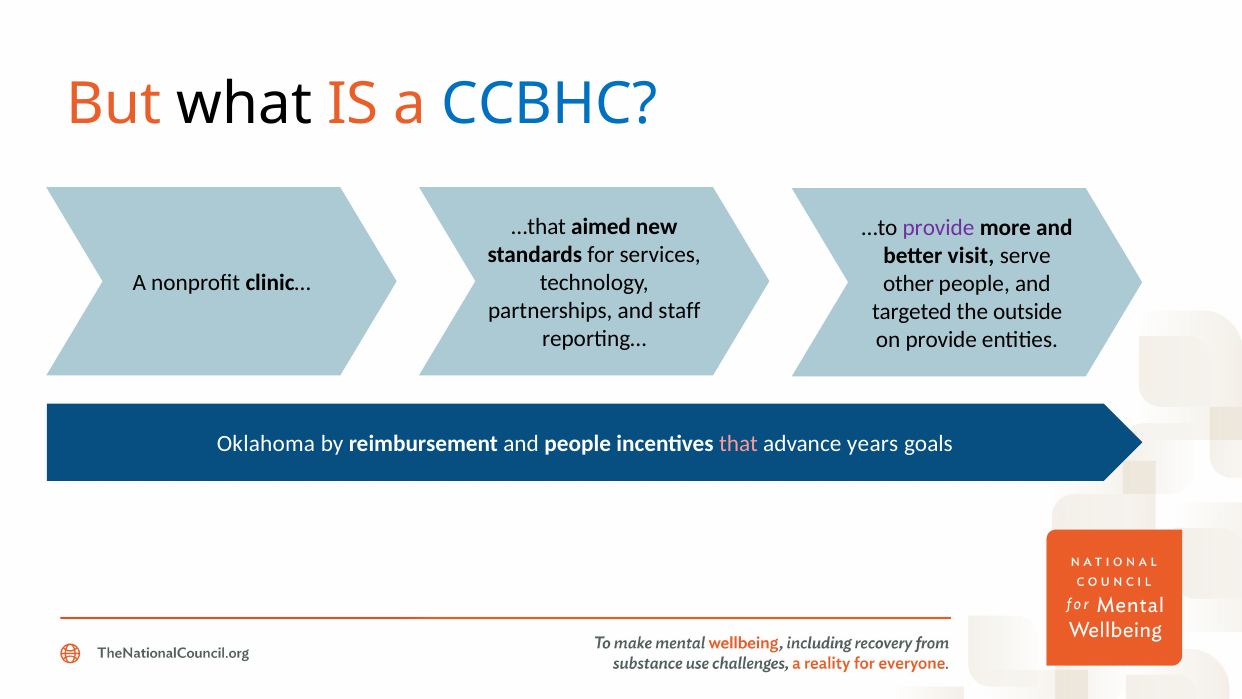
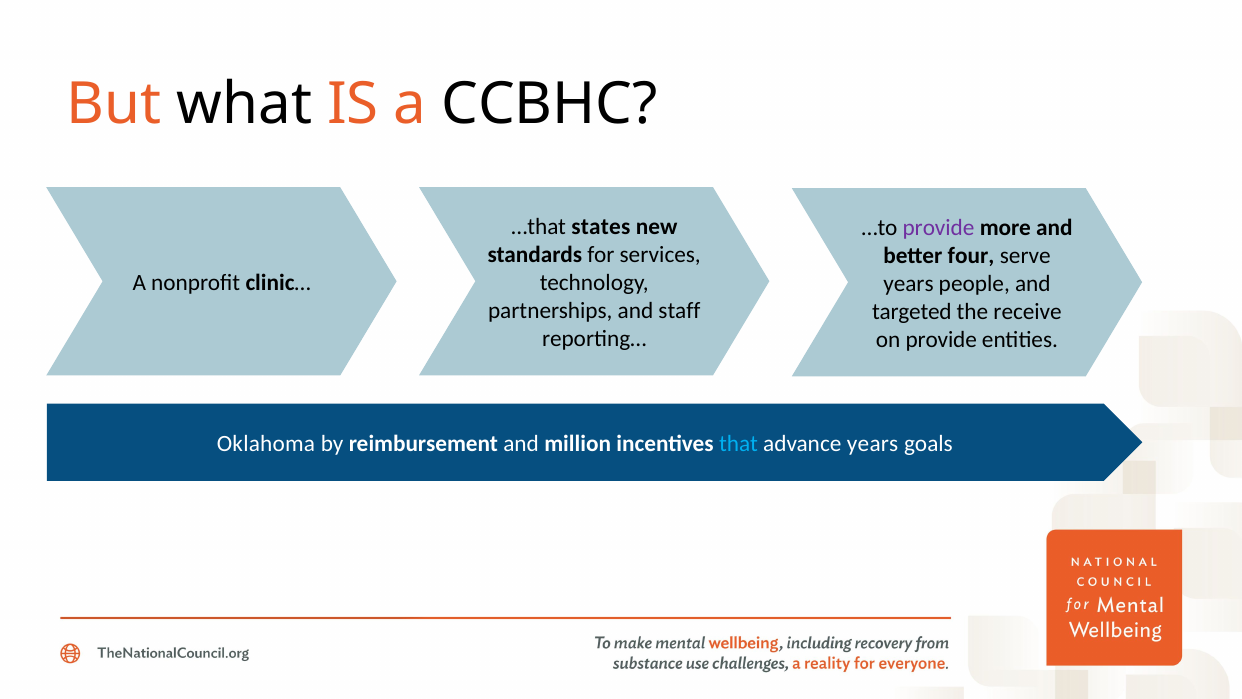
CCBHC colour: blue -> black (550, 104)
aimed: aimed -> states (601, 227)
visit: visit -> four (971, 256)
other: other -> years (908, 284)
outside: outside -> receive (1028, 312)
and people: people -> million (578, 444)
that colour: pink -> light blue (739, 444)
